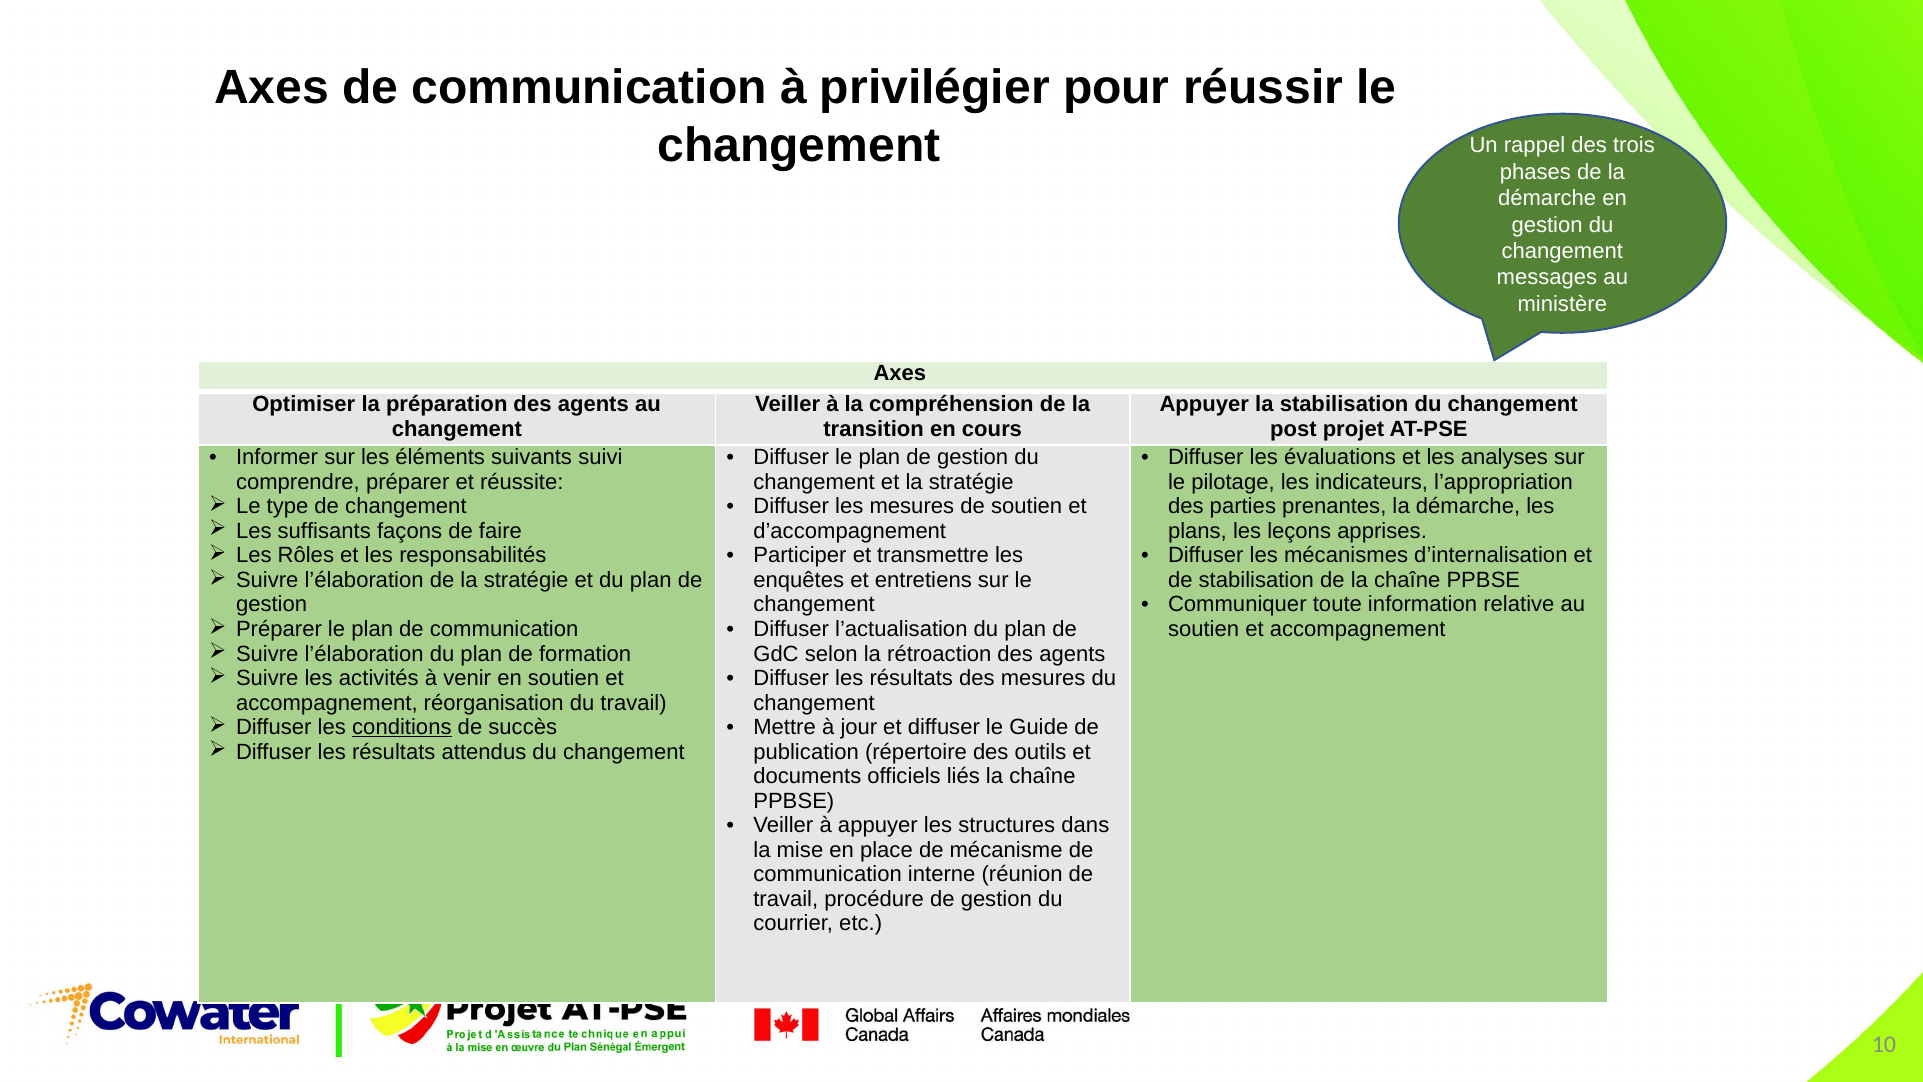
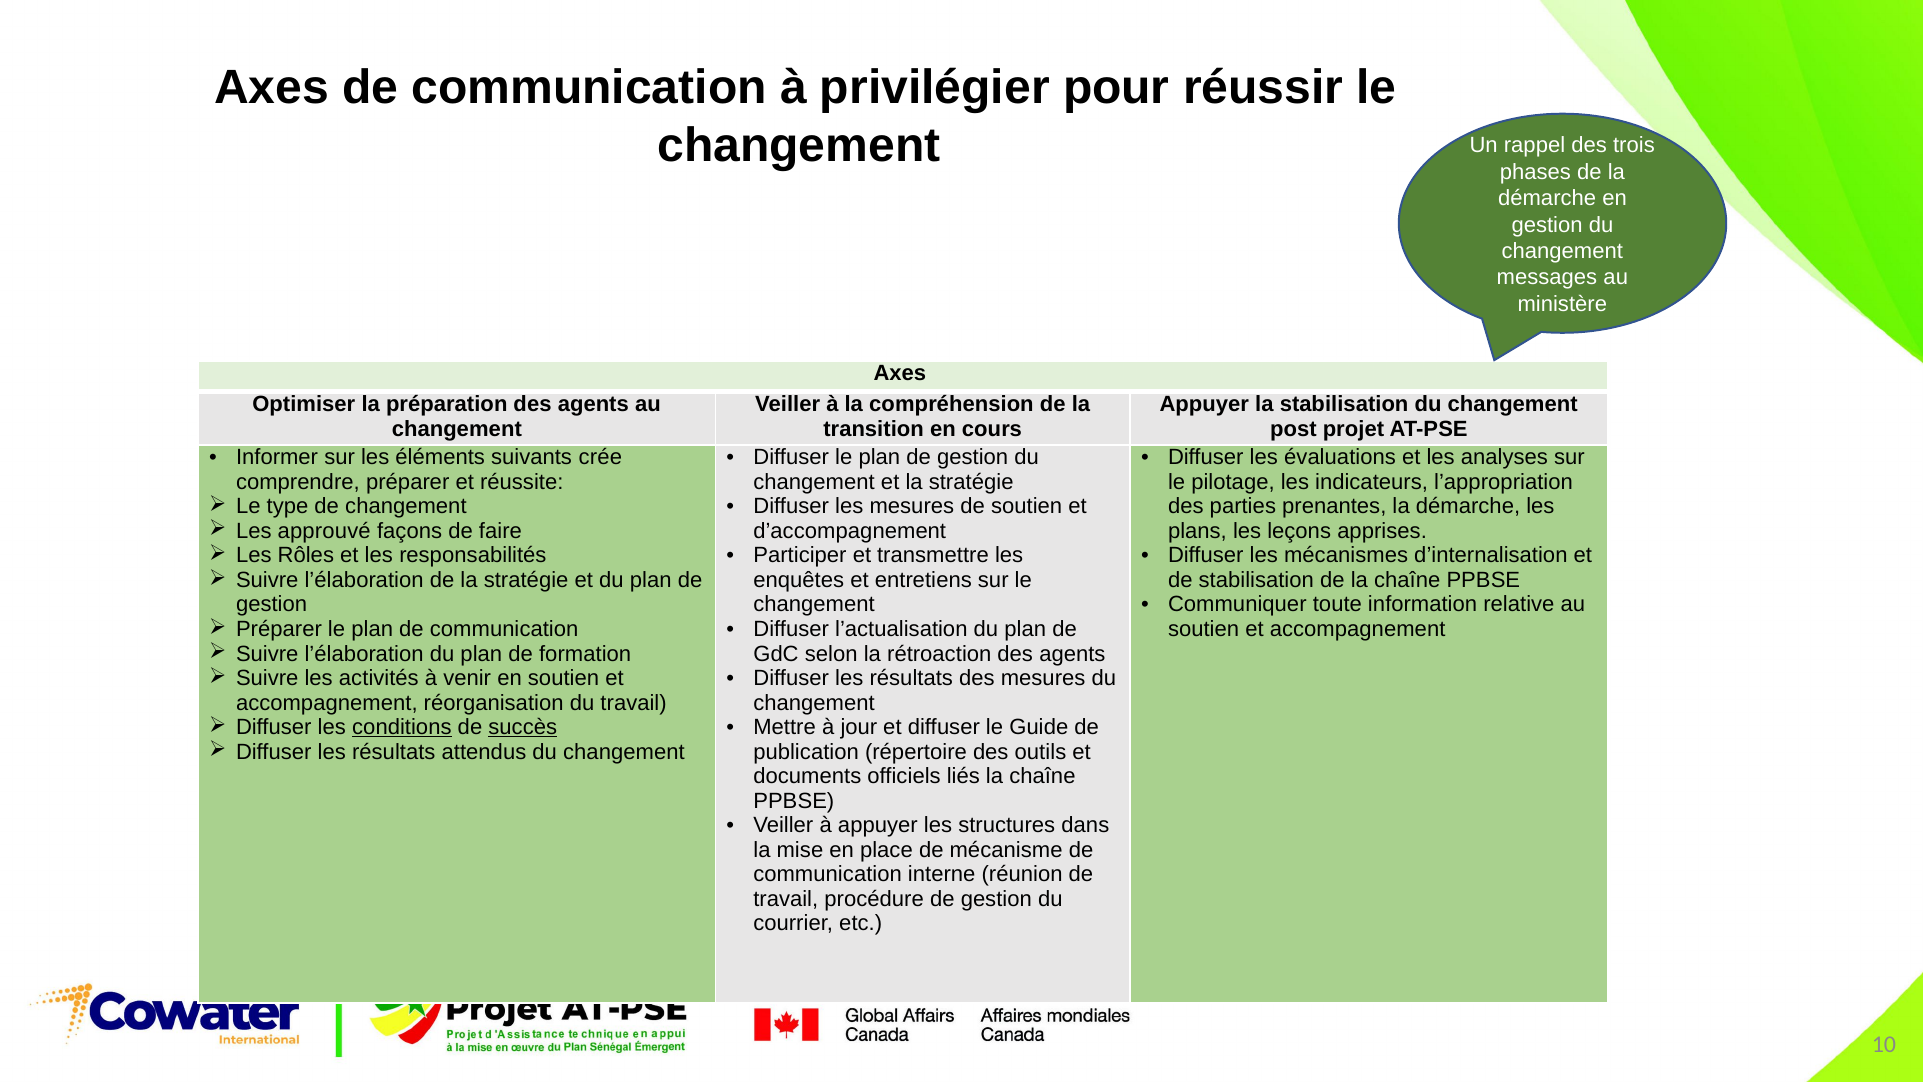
suivi: suivi -> crée (600, 457)
suffisants: suffisants -> approuvé (324, 531)
succès underline: none -> present (523, 727)
